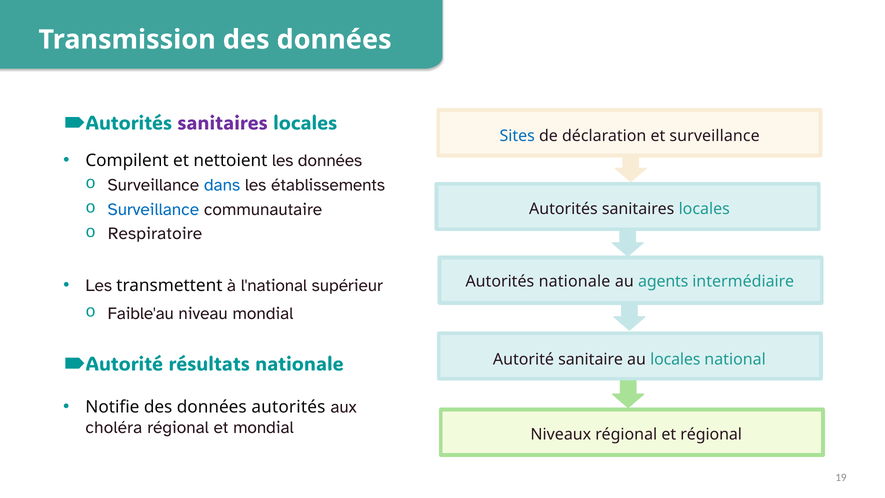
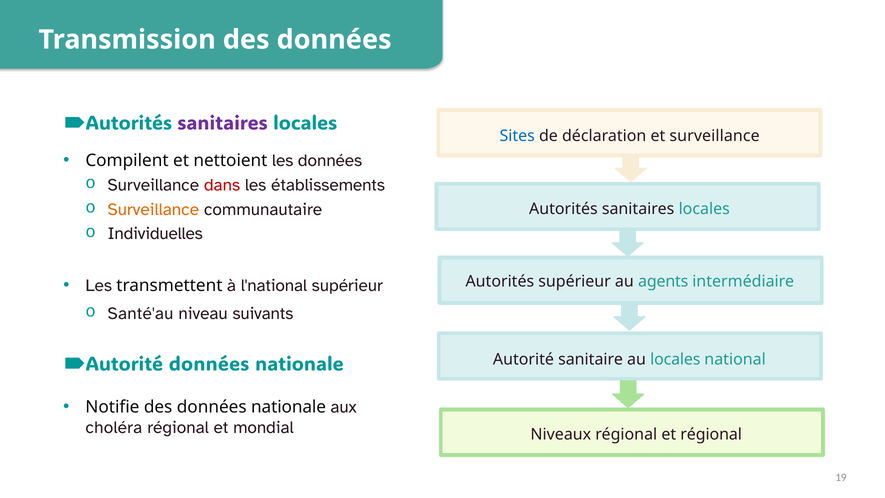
dans colour: blue -> red (222, 185)
Surveillance colour: blue -> orange (153, 209)
Respiratoire: Respiratoire -> Individuelles (155, 234)
Autorités nationale: nationale -> supérieur (575, 281)
Faible'au: Faible'au -> Santé'au (141, 313)
niveau mondial: mondial -> suivants (263, 313)
Autorité résultats: résultats -> données (209, 364)
Notifie des données autorités: autorités -> nationale (289, 407)
